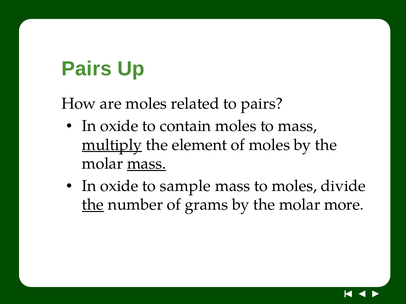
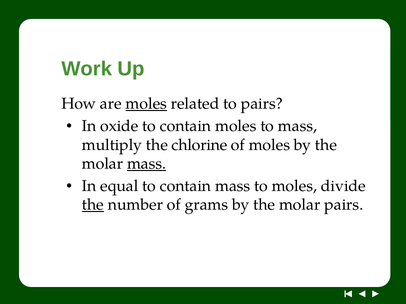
Pairs: Pairs -> Work (87, 69)
moles underline: none -> present (146, 104)
multiply underline: present -> none (112, 145)
element: element -> chlorine (200, 145)
oxide: oxide -> equal (119, 186)
sample: sample -> contain (185, 186)
molar more: more -> pairs (344, 205)
